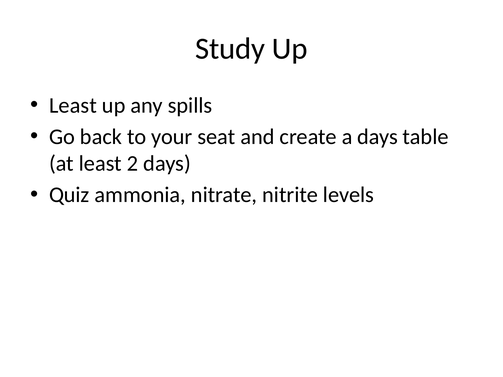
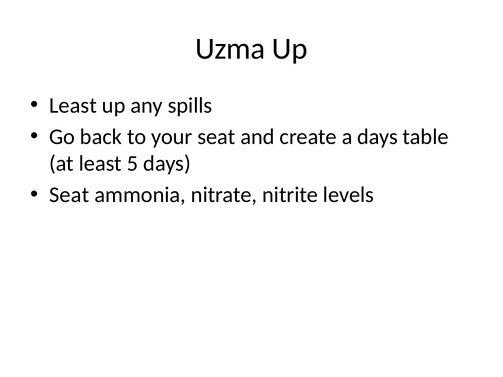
Study: Study -> Uzma (230, 49)
2: 2 -> 5 (133, 164)
Quiz: Quiz -> Seat (69, 195)
